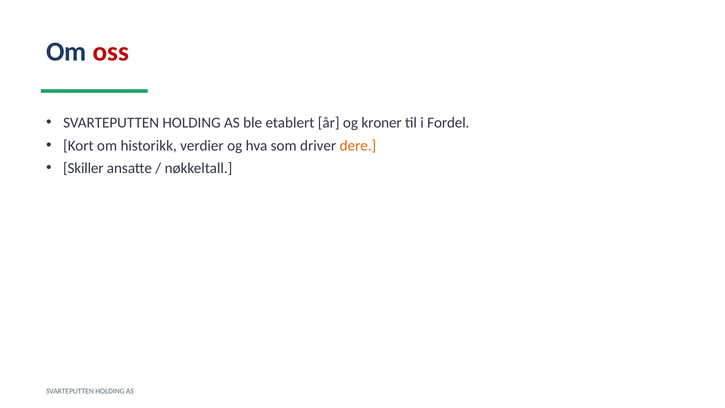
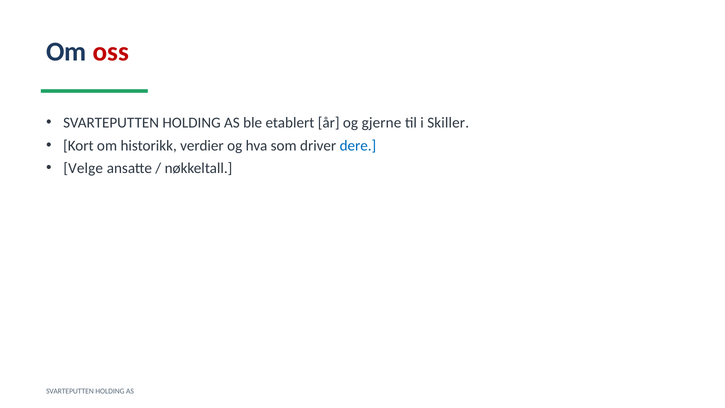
kroner: kroner -> gjerne (381, 123)
Fordel: Fordel -> Skiller (448, 123)
dere colour: orange -> blue (358, 145)
Skiller: Skiller -> Velge (83, 168)
